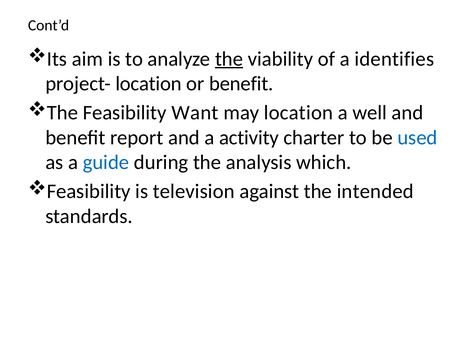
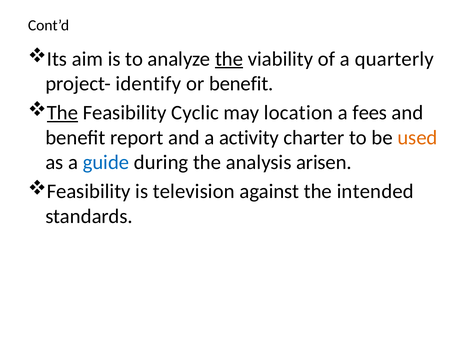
identifies: identifies -> quarterly (394, 59)
project- location: location -> identify (148, 84)
The underline: none -> present (63, 113)
Want: Want -> Cyclic (195, 113)
well: well -> fees (370, 113)
used colour: blue -> orange (417, 138)
which: which -> arisen (324, 163)
